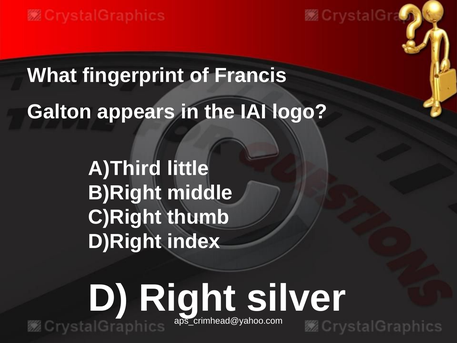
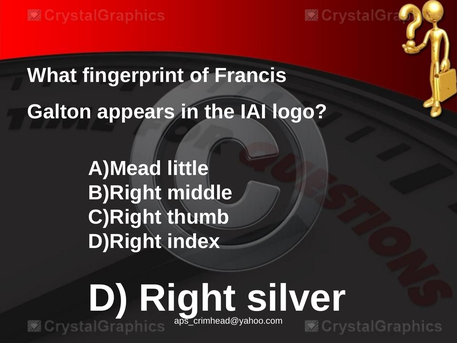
A)Third: A)Third -> A)Mead (125, 168)
